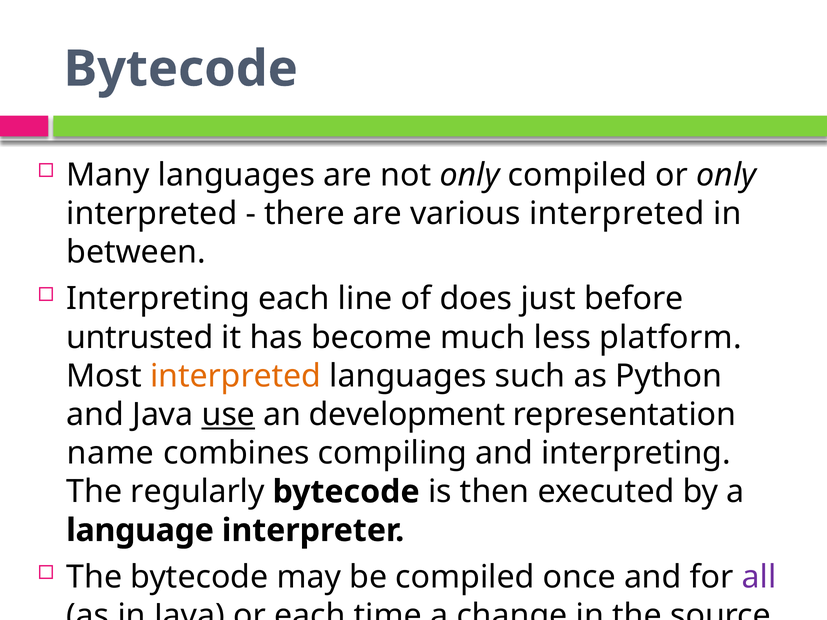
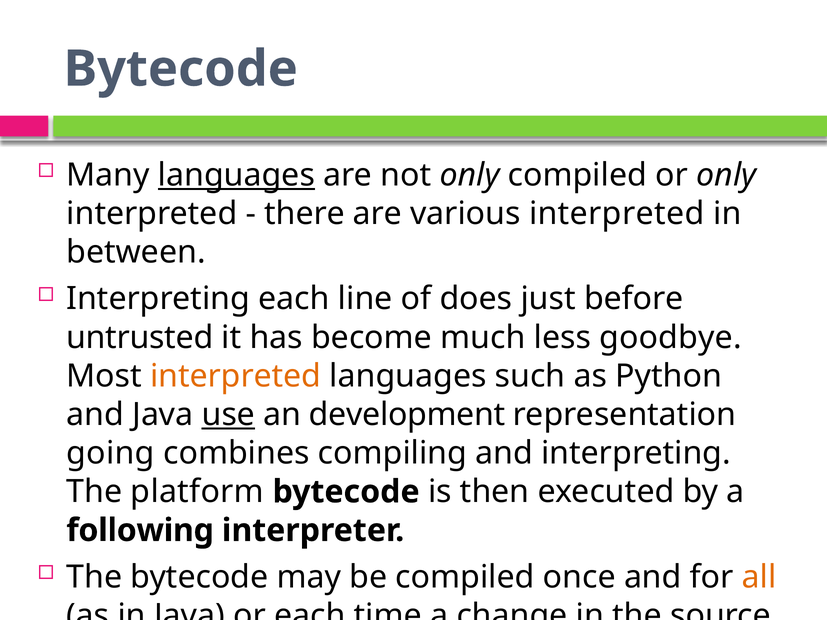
languages underline: none -> present (236, 175)
platform: platform -> goodbye (671, 338)
name: name -> going (111, 453)
regularly: regularly -> platform (197, 492)
language: language -> following (140, 531)
all colour: purple -> orange (759, 577)
